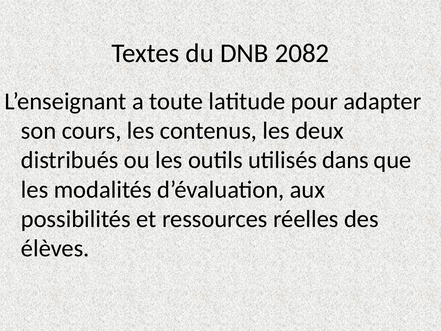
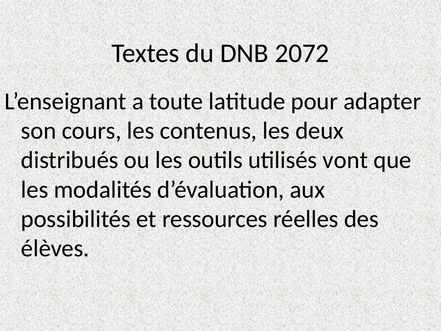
2082: 2082 -> 2072 (302, 53)
dans: dans -> vont (345, 160)
